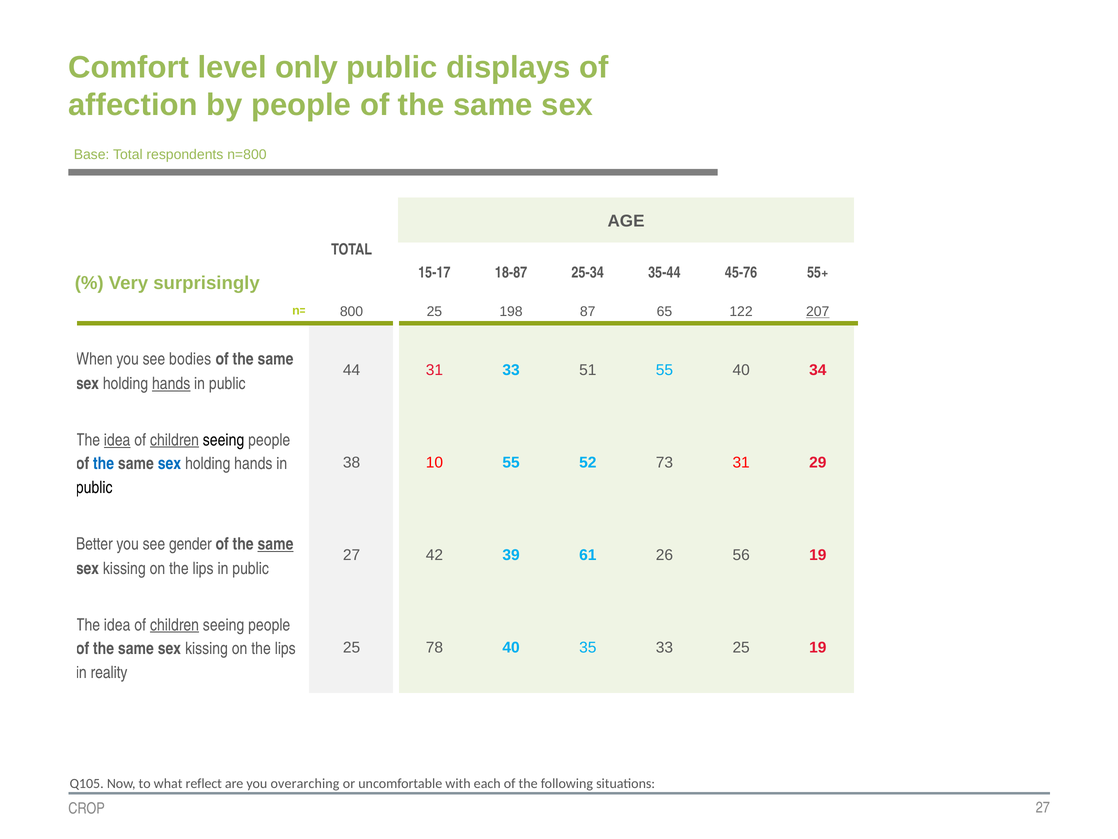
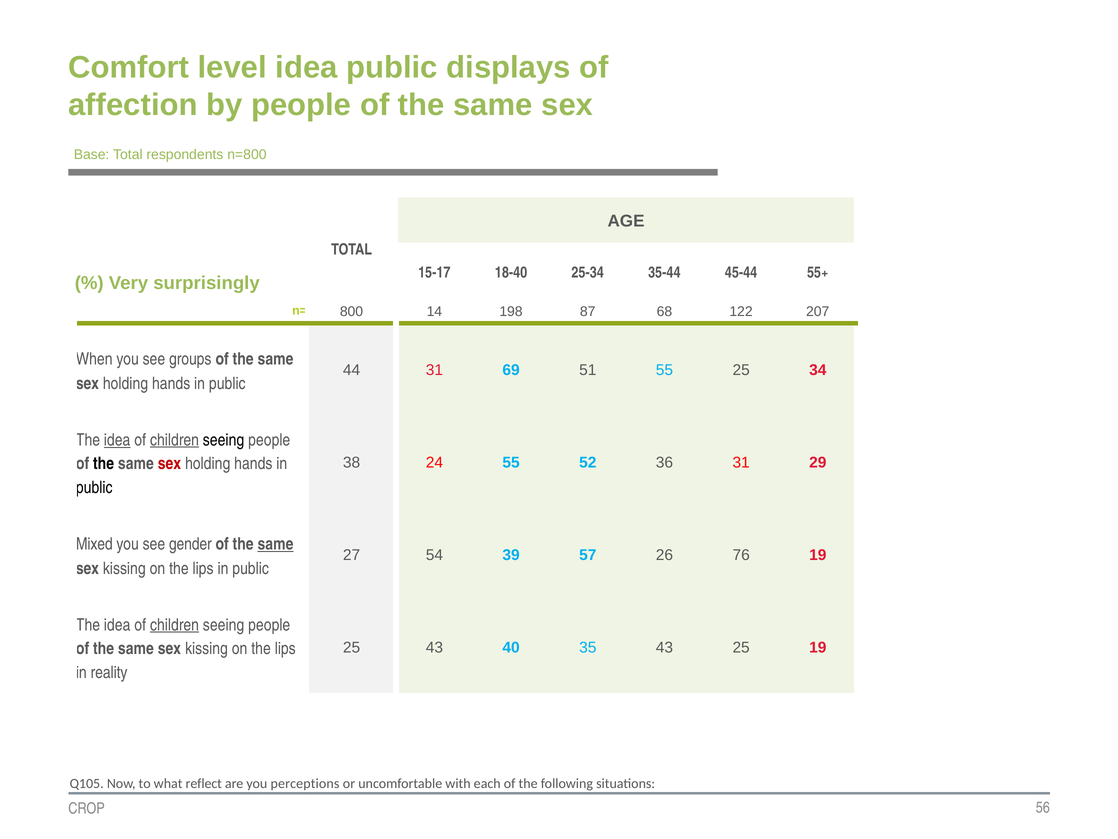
level only: only -> idea (307, 68)
18-87: 18-87 -> 18-40 (511, 272)
45-76: 45-76 -> 45-44 (741, 272)
800 25: 25 -> 14 (434, 312)
65: 65 -> 68 (664, 312)
207 underline: present -> none (818, 312)
bodies: bodies -> groups (190, 359)
31 33: 33 -> 69 (511, 370)
55 40: 40 -> 25 (741, 370)
hands underline: present -> none (171, 383)
10: 10 -> 24 (434, 462)
73: 73 -> 36 (664, 462)
the colour: blue -> black (104, 464)
sex colour: blue -> red (169, 464)
Better: Better -> Mixed (94, 544)
42: 42 -> 54 (434, 555)
61: 61 -> 57 (588, 555)
56: 56 -> 76 (741, 555)
25 78: 78 -> 43 (434, 647)
35 33: 33 -> 43 (664, 647)
overarching: overarching -> perceptions (305, 783)
CROP 27: 27 -> 56 (1043, 807)
